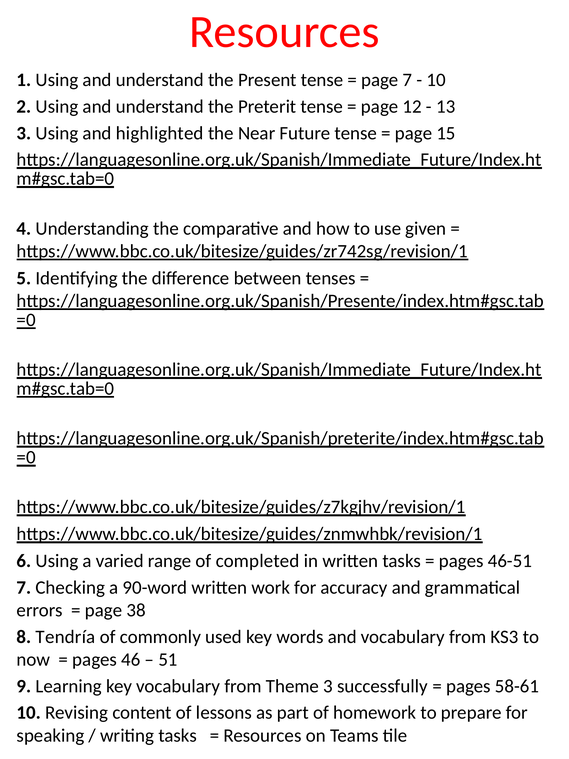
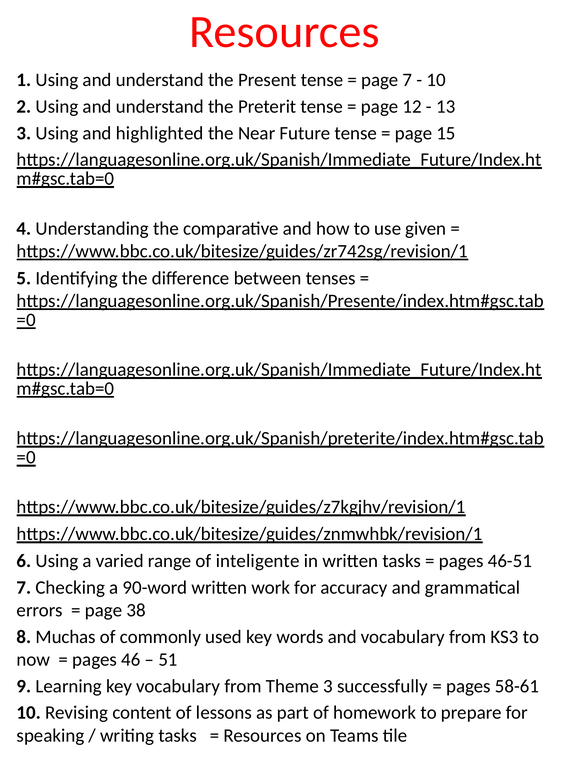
completed: completed -> inteligente (258, 561)
Tendría: Tendría -> Muchas (66, 637)
